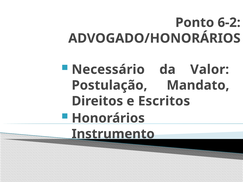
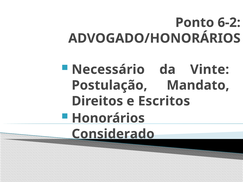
Valor: Valor -> Vinte (210, 70)
Instrumento: Instrumento -> Considerado (113, 134)
